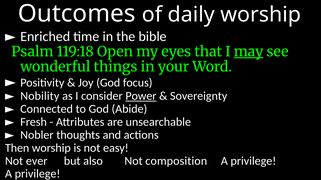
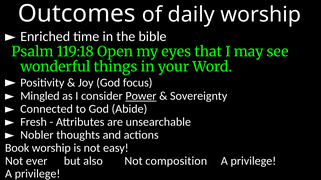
may underline: present -> none (249, 52)
Nobility: Nobility -> Mingled (40, 96)
Then: Then -> Book (17, 148)
